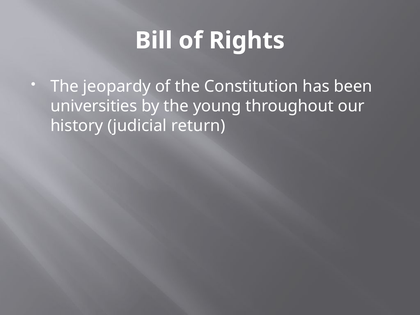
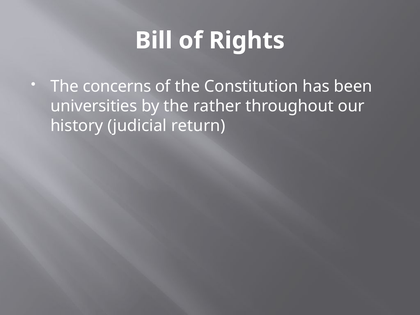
jeopardy: jeopardy -> concerns (117, 87)
young: young -> rather (217, 106)
